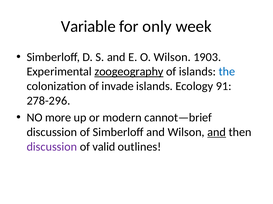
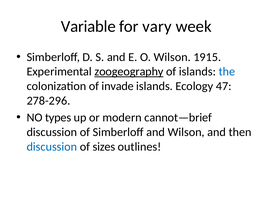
only: only -> vary (157, 26)
1903: 1903 -> 1915 (207, 57)
91: 91 -> 47 (224, 86)
more: more -> types (58, 118)
and underline: present -> none (217, 133)
discussion colour: purple -> blue (52, 147)
valid: valid -> sizes (104, 147)
